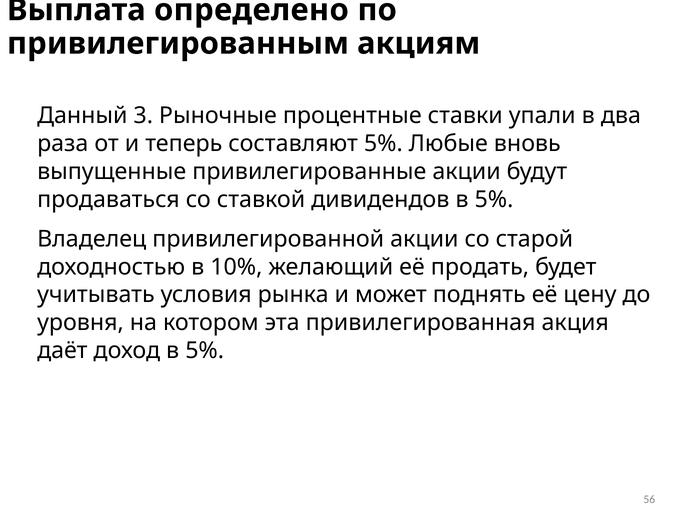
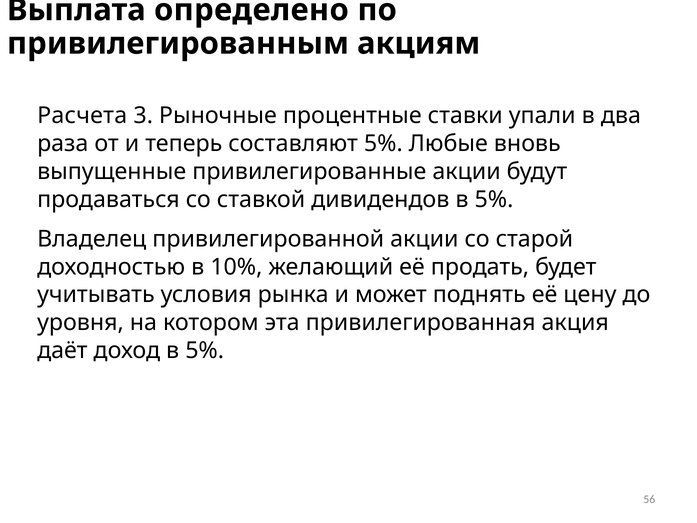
Данный: Данный -> Расчета (82, 116)
